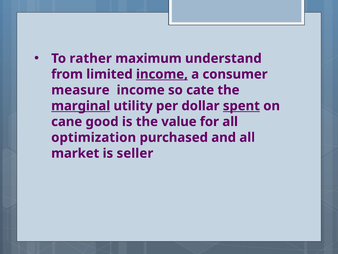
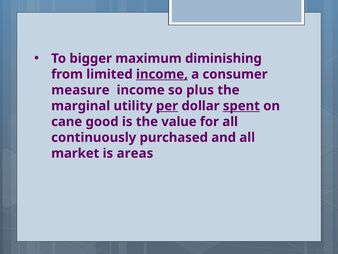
rather: rather -> bigger (91, 58)
understand: understand -> diminishing (223, 58)
cate: cate -> plus (200, 90)
marginal underline: present -> none (81, 106)
per underline: none -> present (167, 106)
optimization: optimization -> continuously (94, 137)
seller: seller -> areas (135, 153)
